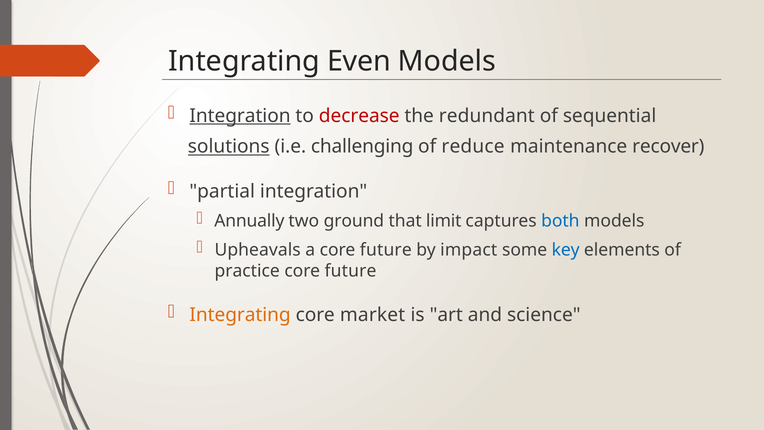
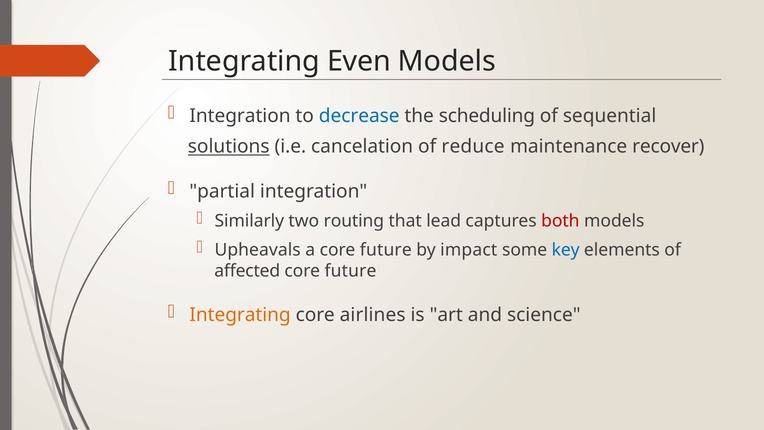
Integration underline: present -> none (240, 116)
decrease colour: red -> blue (359, 116)
redundant: redundant -> scheduling (487, 116)
challenging: challenging -> cancelation (362, 147)
Annually: Annually -> Similarly (249, 221)
ground: ground -> routing (354, 221)
limit: limit -> lead (444, 221)
both colour: blue -> red (560, 221)
practice: practice -> affected (247, 271)
market: market -> airlines (373, 315)
